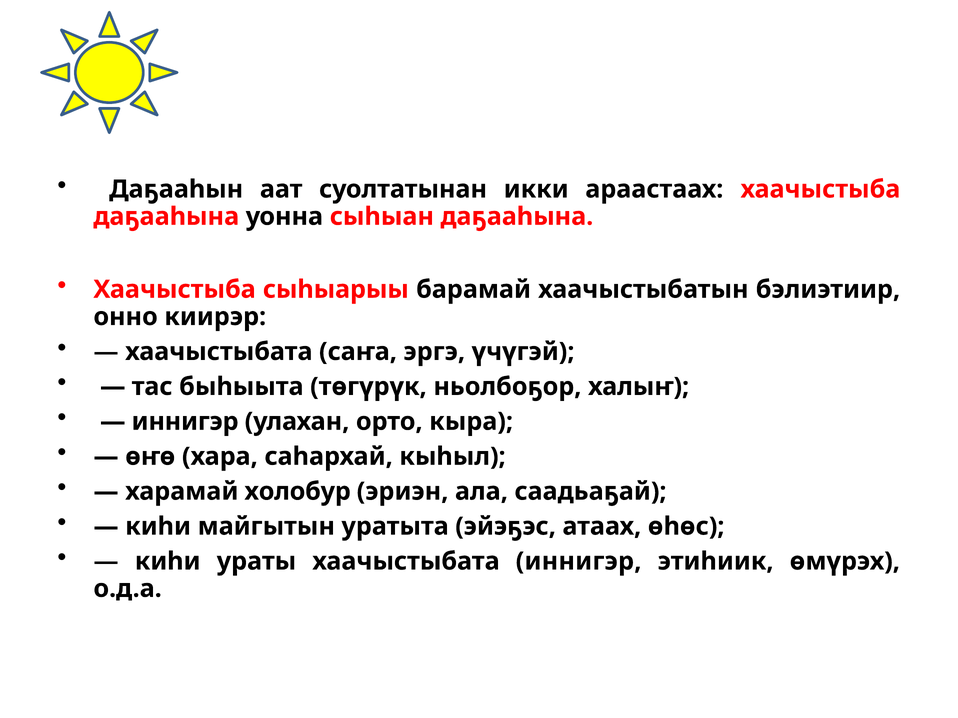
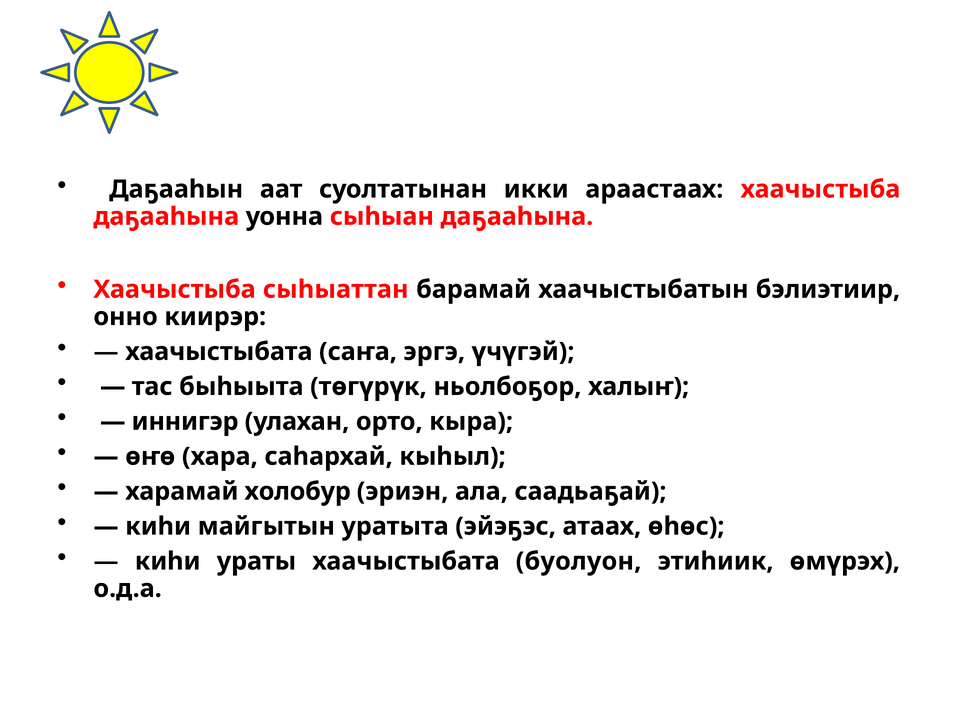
сыһыарыы: сыһыарыы -> сыһыаттан (336, 290)
хаачыстыбата иннигэр: иннигэр -> буолуон (579, 562)
